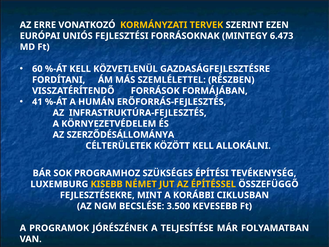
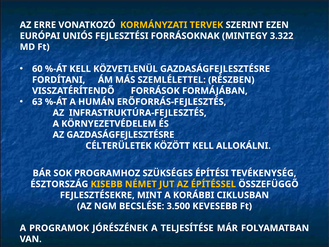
6.473: 6.473 -> 3.322 (282, 36)
41: 41 -> 63 (37, 102)
AZ SZERZŐDÉSÁLLOMÁNYA: SZERZŐDÉSÁLLOMÁNYA -> GAZDASÁGFEJLESZTÉSRE (120, 135)
LUXEMBURG: LUXEMBURG -> ÉSZTORSZÁG (59, 184)
